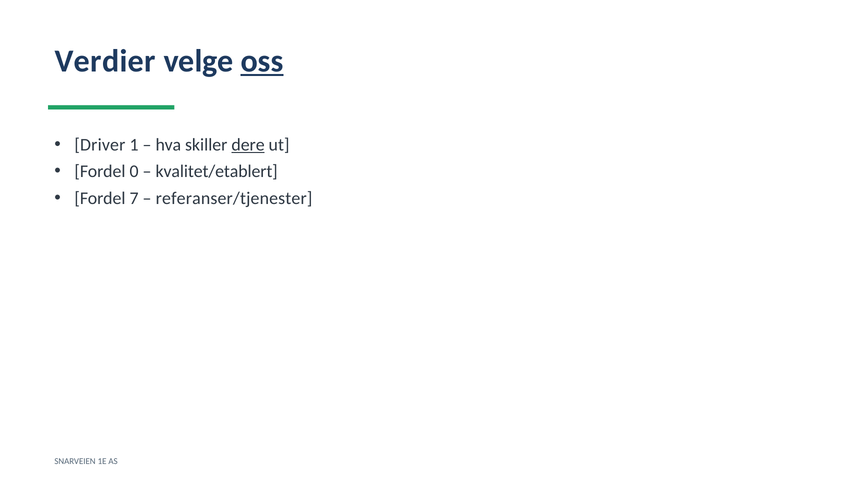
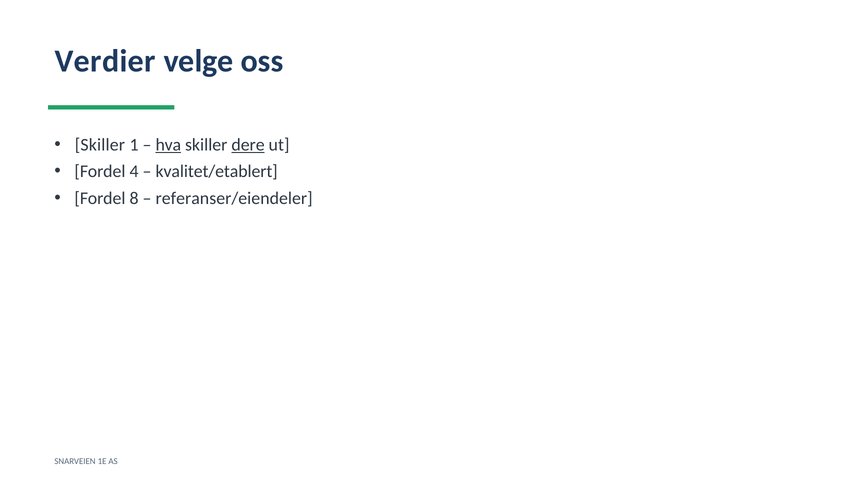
oss underline: present -> none (262, 61)
Driver: Driver -> Skiller (100, 145)
hva underline: none -> present (168, 145)
0: 0 -> 4 (134, 172)
7: 7 -> 8 (134, 198)
referanser/tjenester: referanser/tjenester -> referanser/eiendeler (234, 198)
